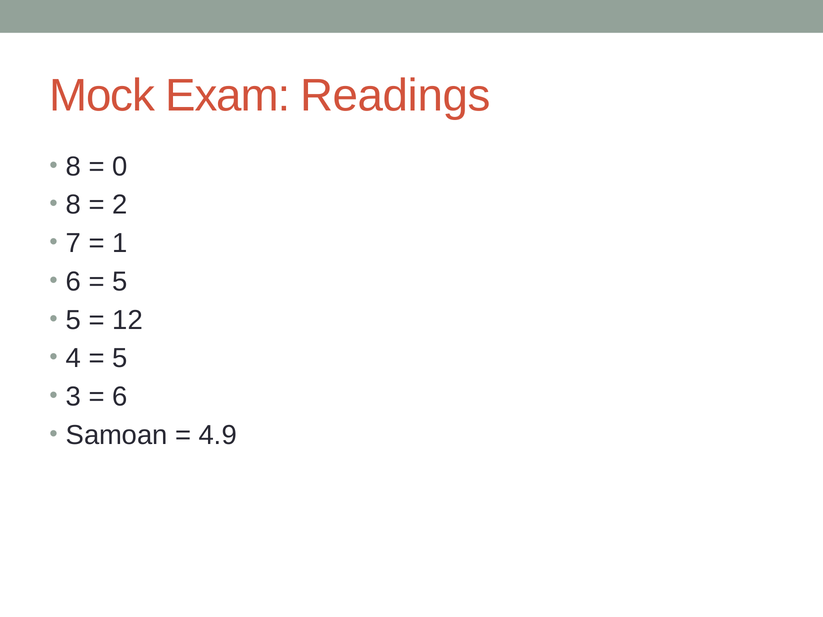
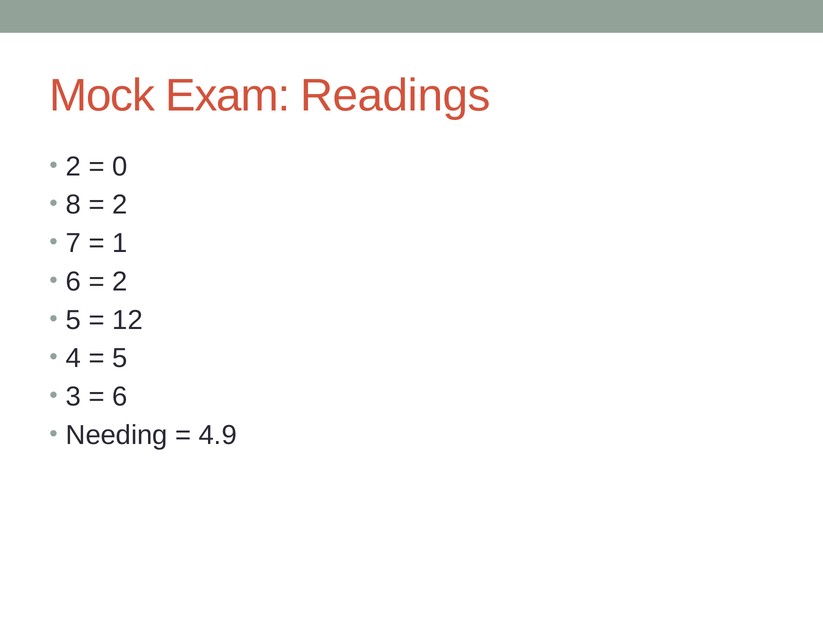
8: 8 -> 2 (73, 167)
5: 5 -> 2 (120, 282)
Samoan: Samoan -> Needing (117, 435)
